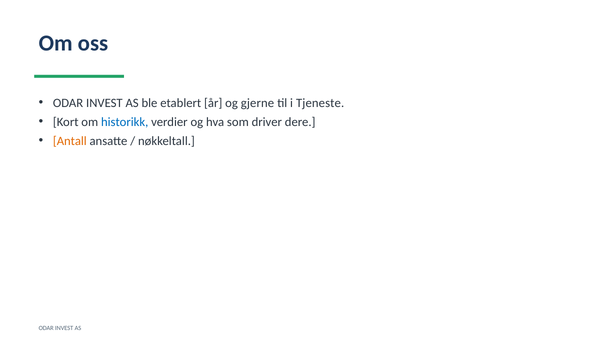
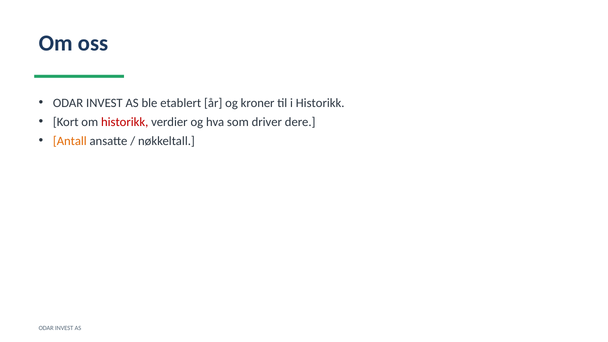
gjerne: gjerne -> kroner (258, 103)
i Tjeneste: Tjeneste -> Historikk (320, 103)
historikk colour: blue -> red (125, 122)
